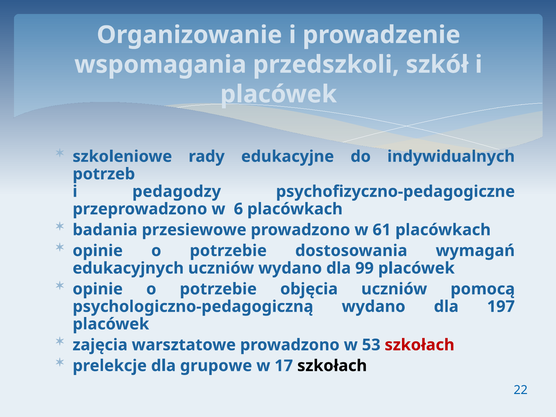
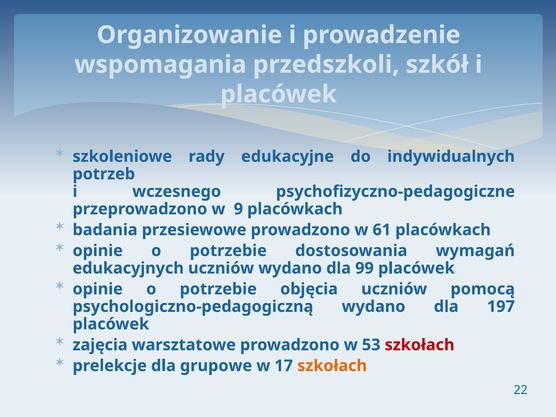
pedagodzy: pedagodzy -> wczesnego (177, 192)
6: 6 -> 9 (238, 209)
szkołach colour: black -> orange (332, 366)
